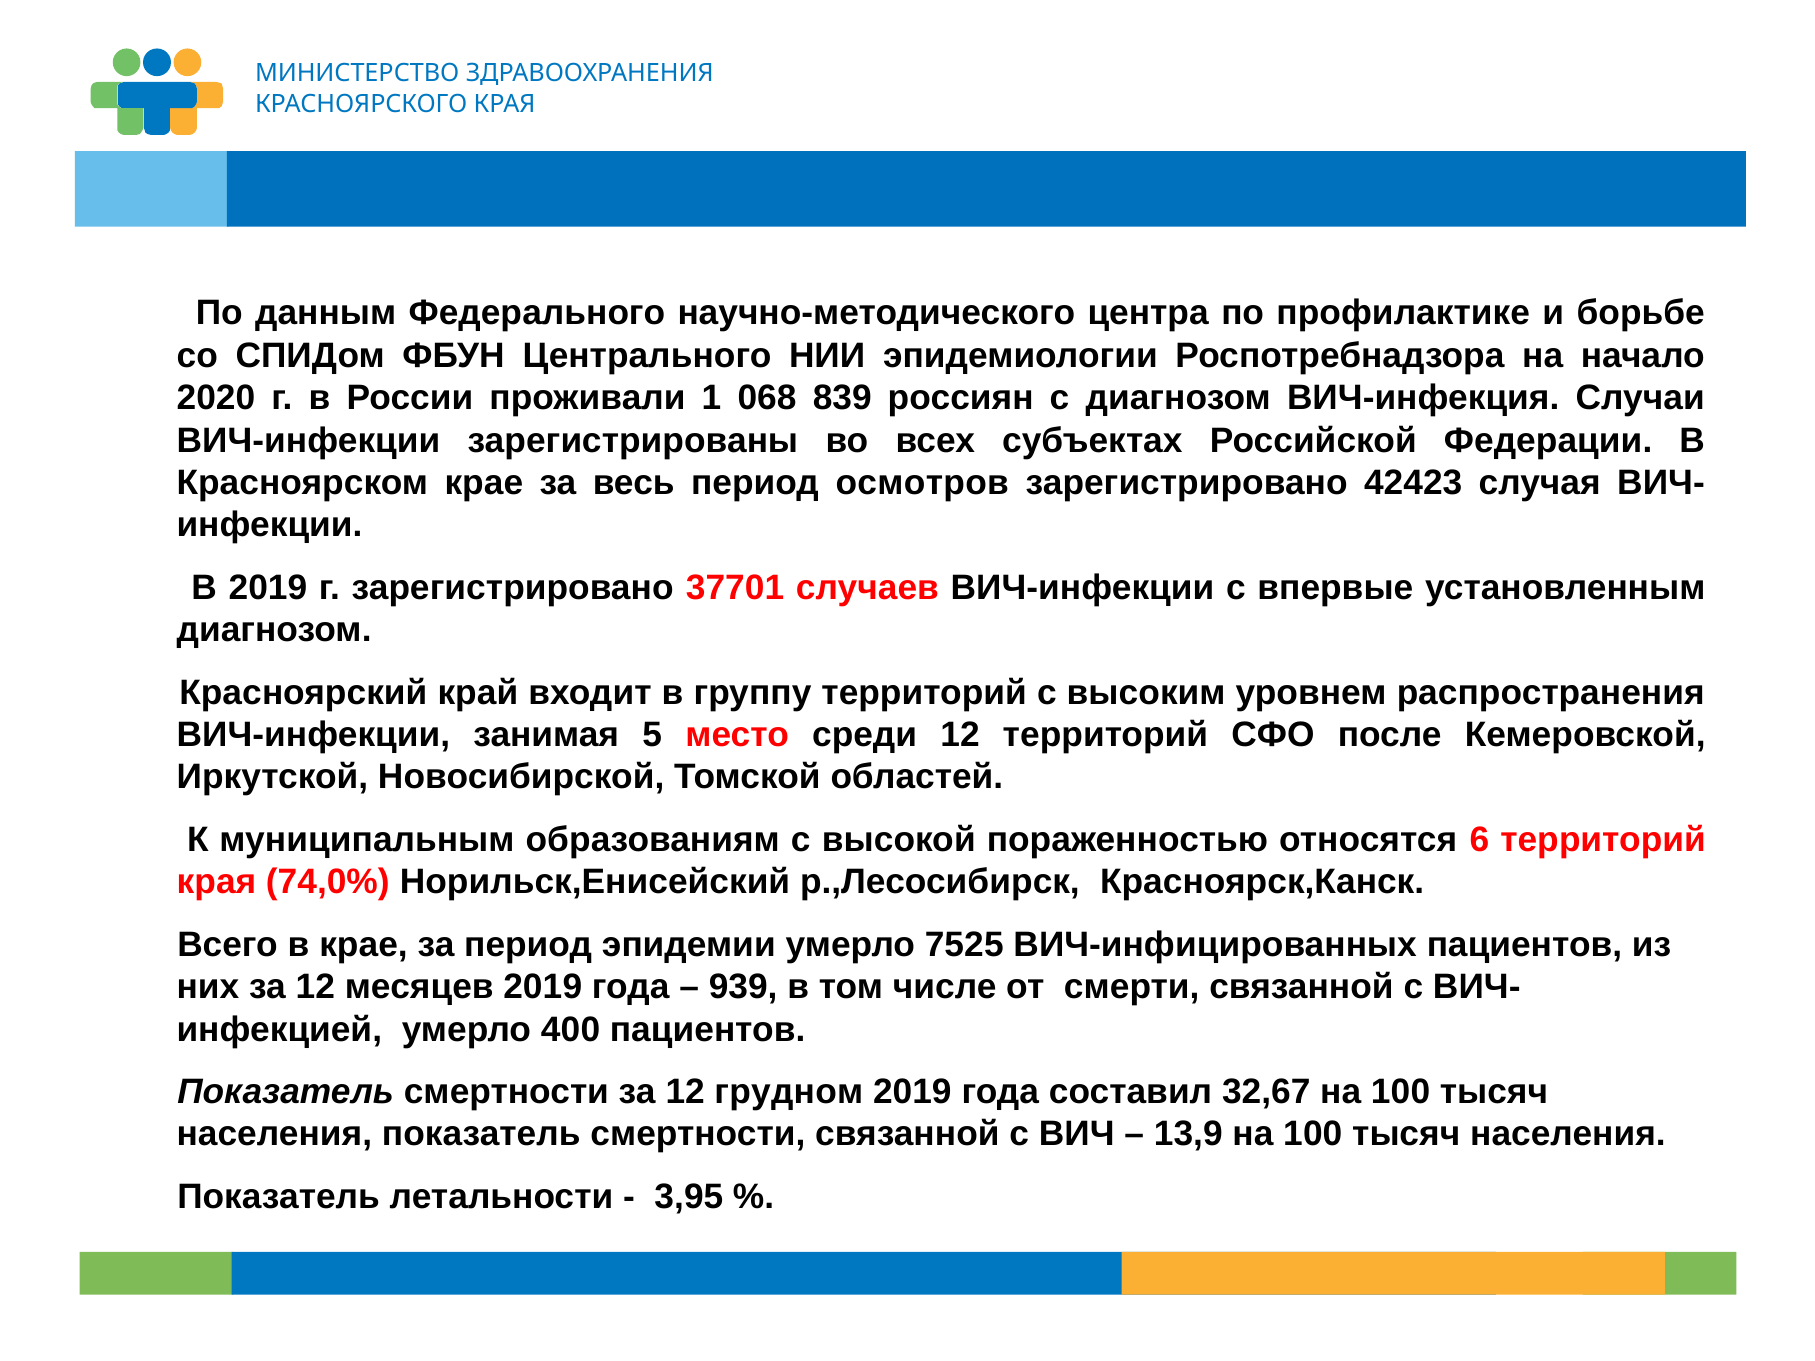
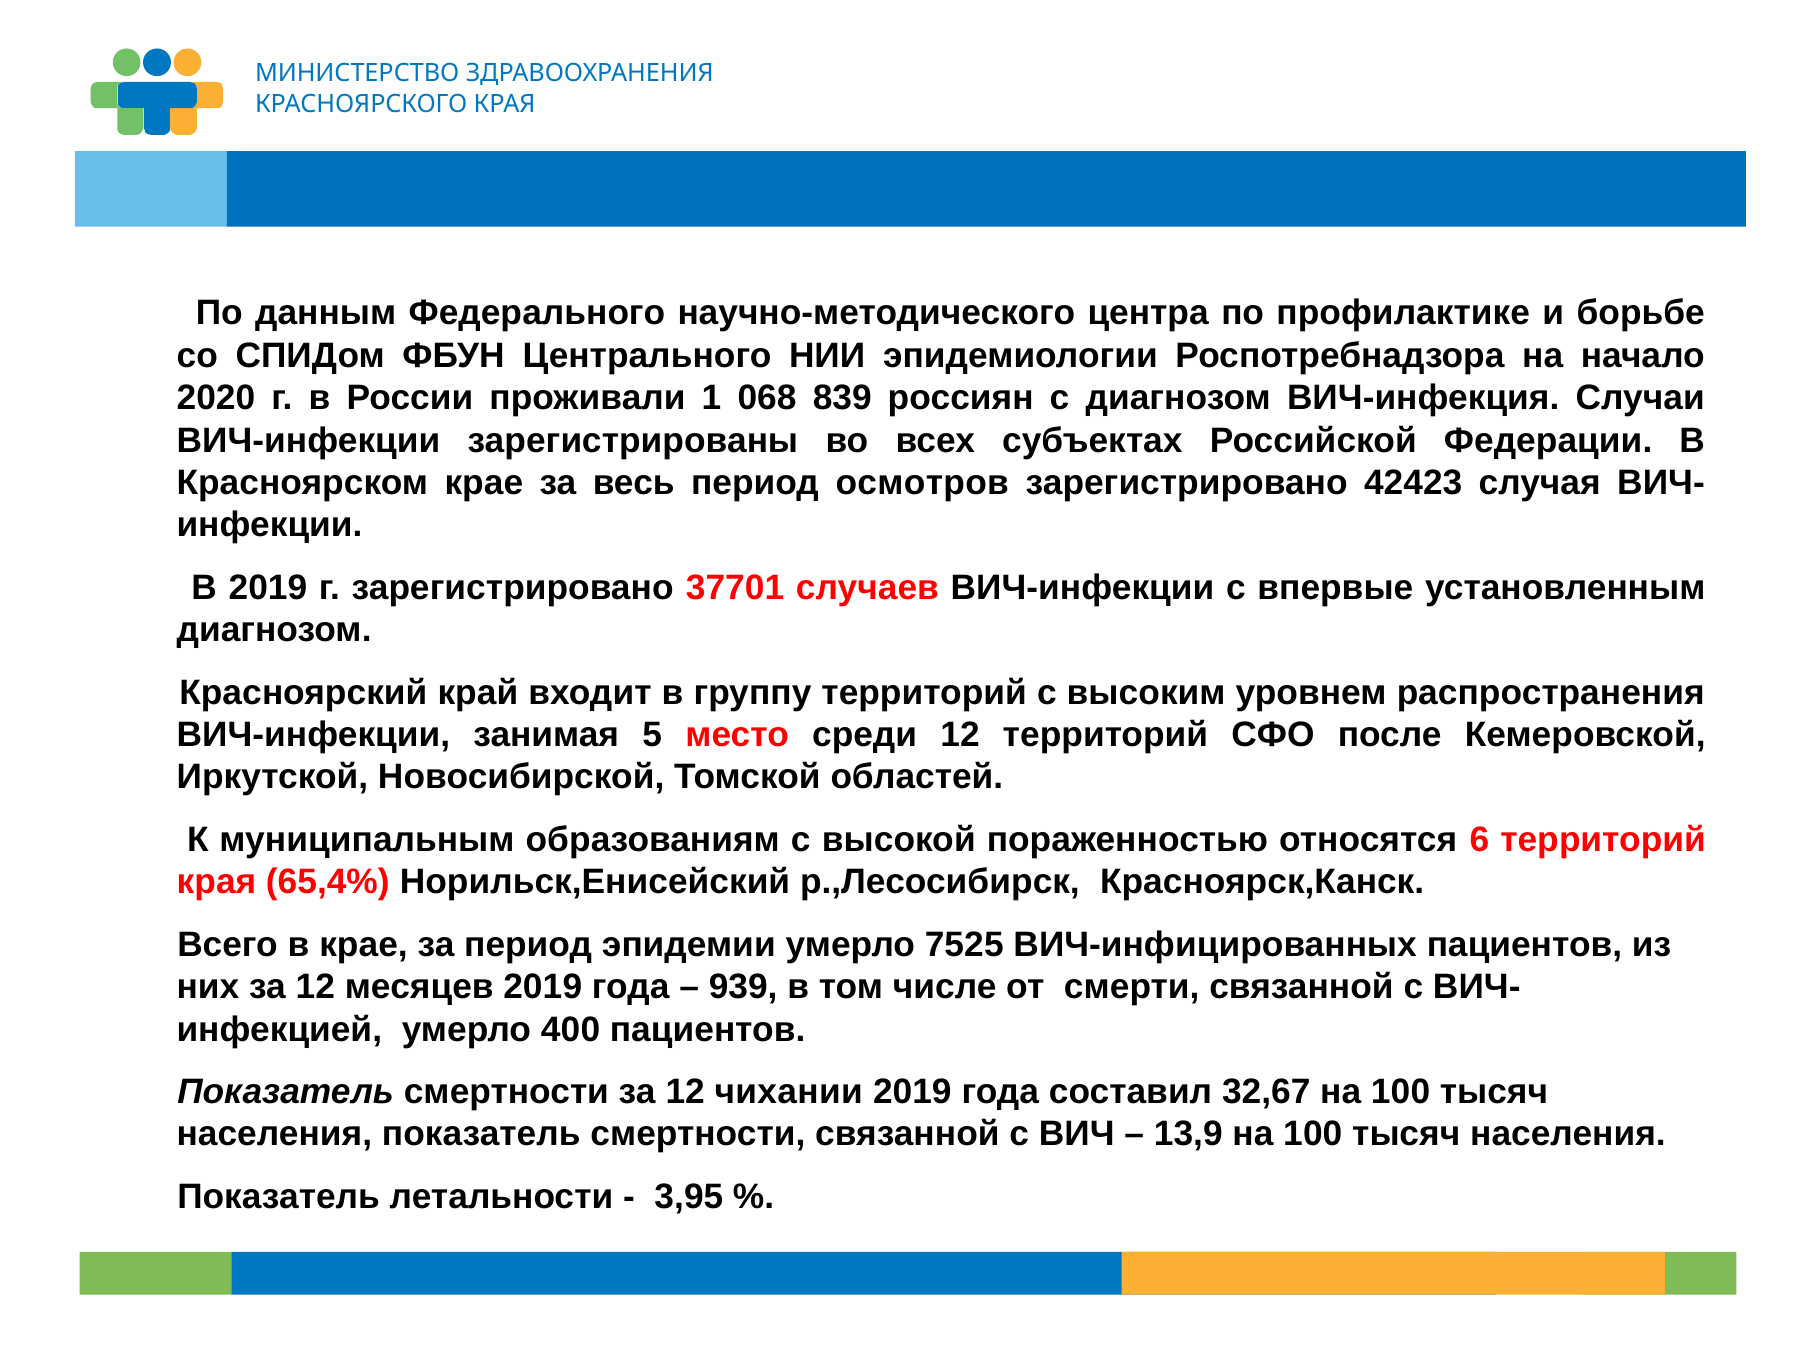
74,0%: 74,0% -> 65,4% (328, 882)
грудном: грудном -> чихании (789, 1092)
